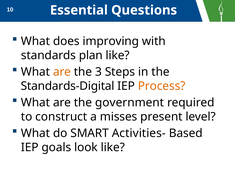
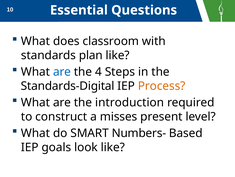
improving: improving -> classroom (111, 41)
are colour: orange -> blue (62, 72)
3: 3 -> 4 (98, 72)
government: government -> introduction (130, 102)
Activities-: Activities- -> Numbers- (139, 133)
